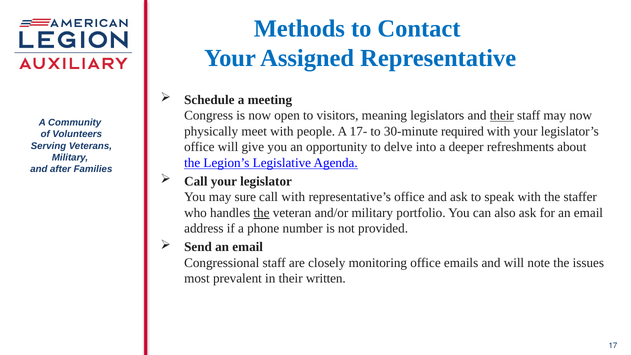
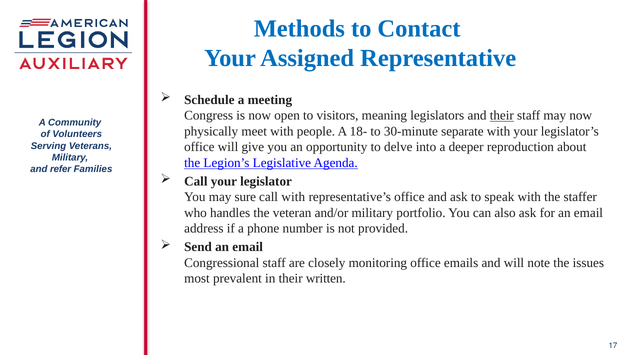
17-: 17- -> 18- (359, 131)
required: required -> separate (462, 131)
refreshments: refreshments -> reproduction (520, 147)
after: after -> refer (61, 169)
the underline: present -> none (261, 213)
